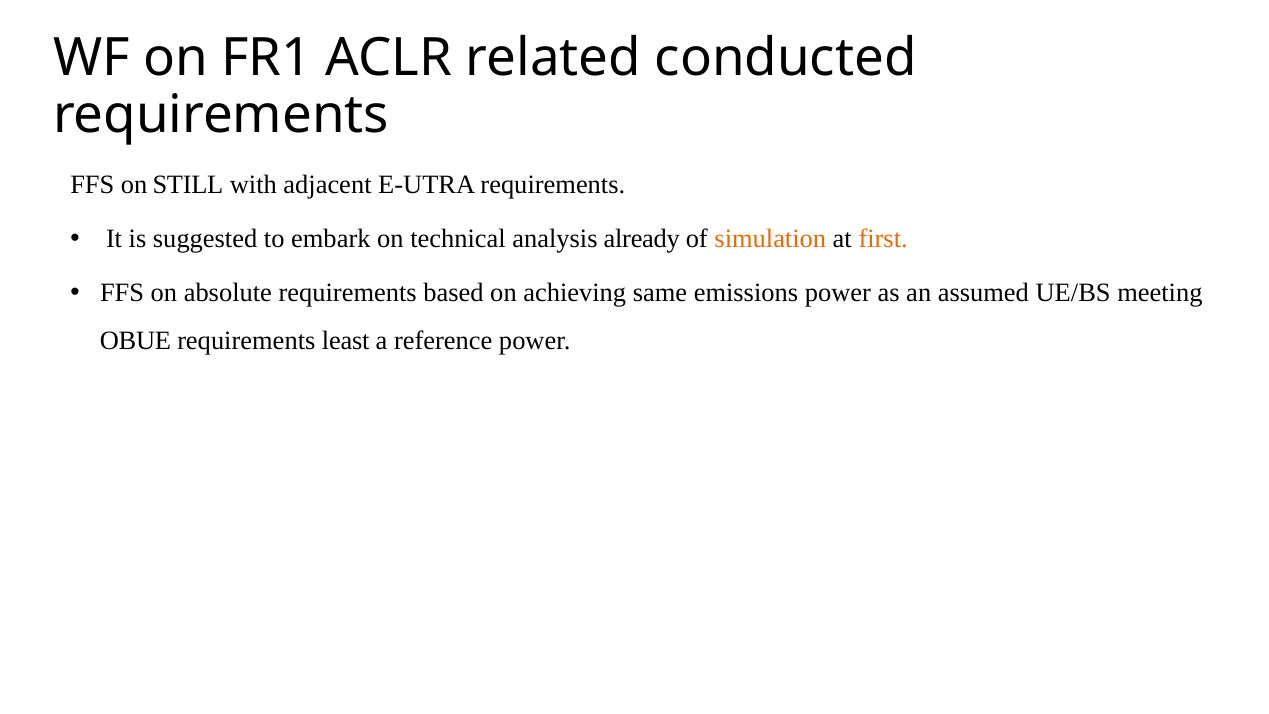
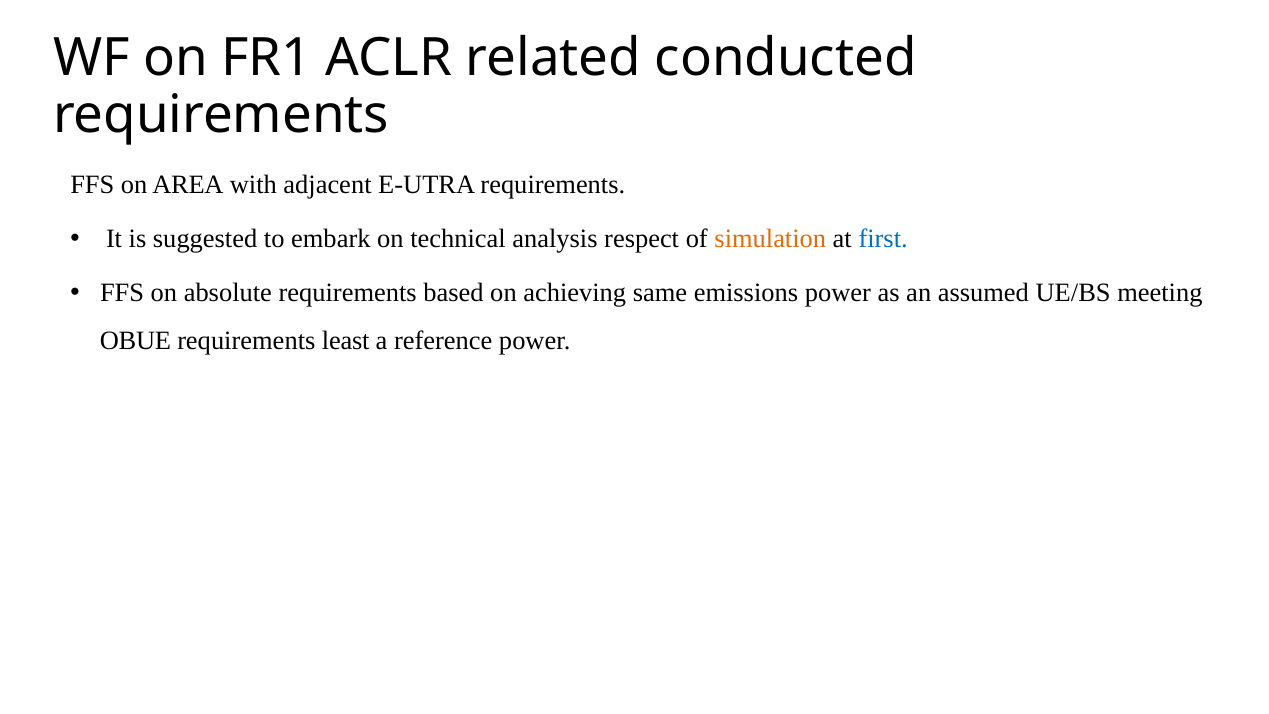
STILL: STILL -> AREA (188, 185)
already: already -> respect (642, 239)
first colour: orange -> blue (883, 239)
